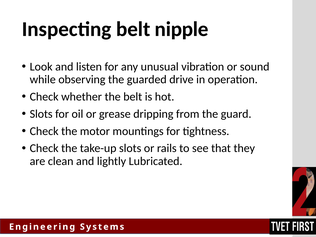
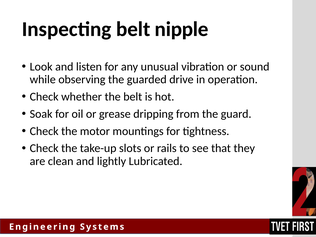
Slots: Slots -> Soak (41, 114)
